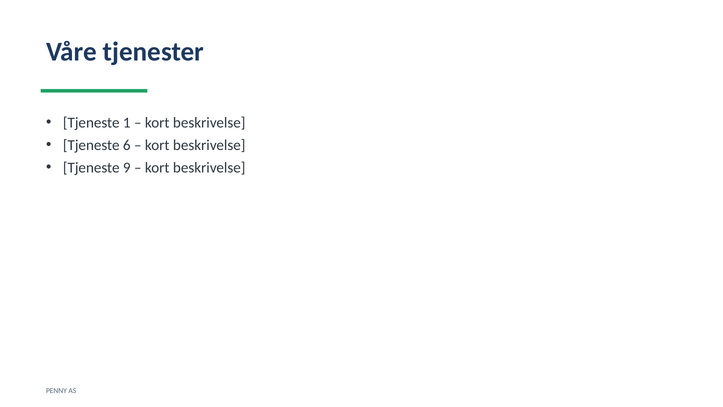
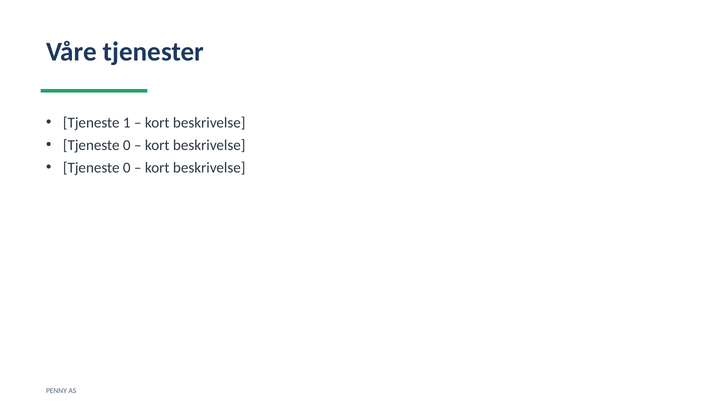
6: 6 -> 0 (127, 145)
9: 9 -> 0 (127, 168)
